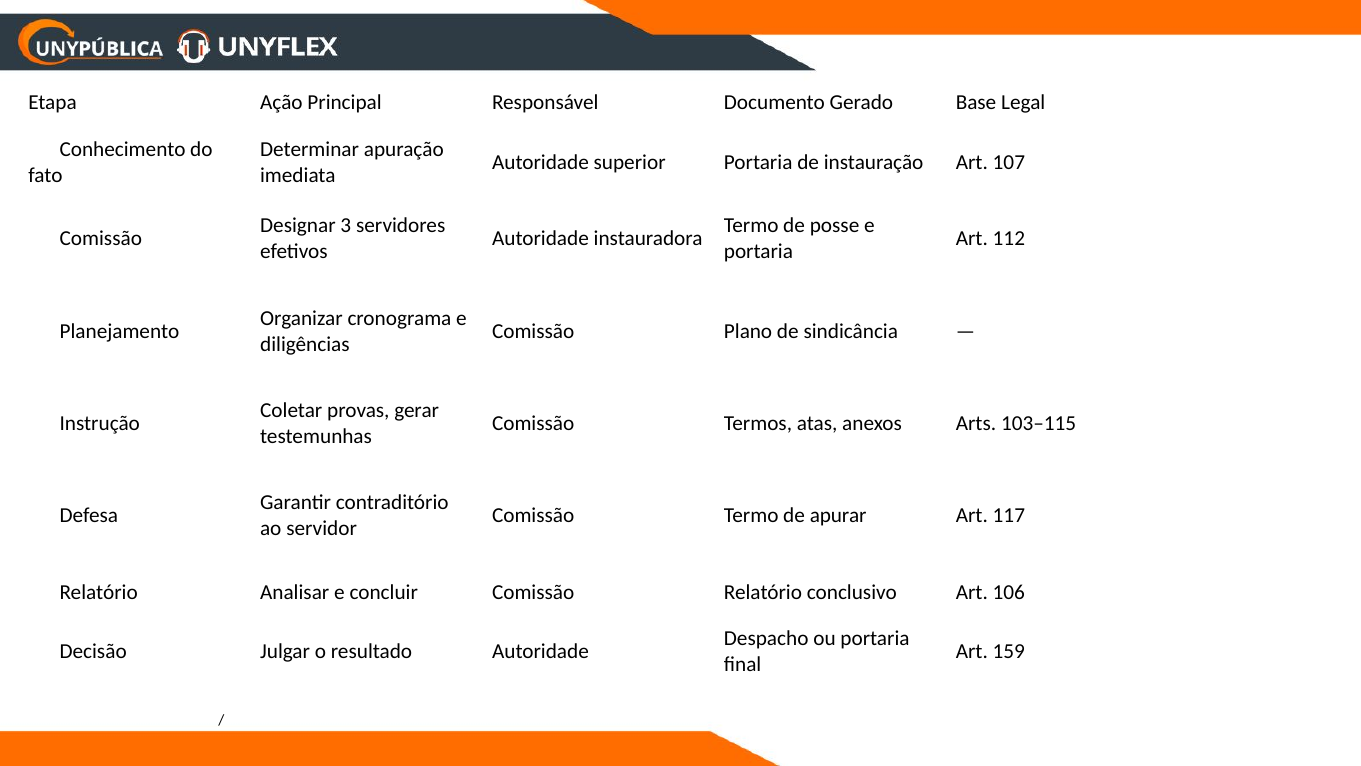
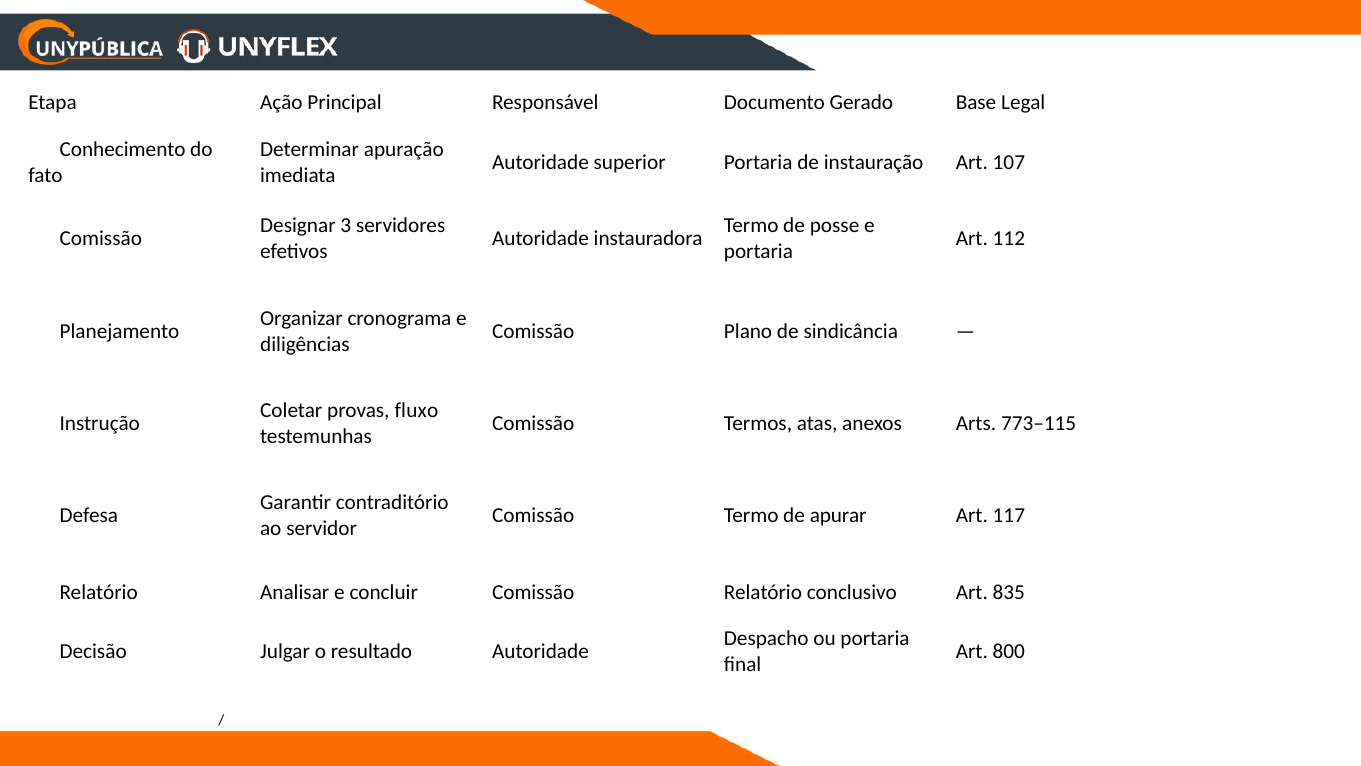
gerar: gerar -> fluxo (416, 410)
103–115: 103–115 -> 773–115 (1039, 423)
106: 106 -> 835 (1009, 592)
159: 159 -> 800 (1009, 652)
